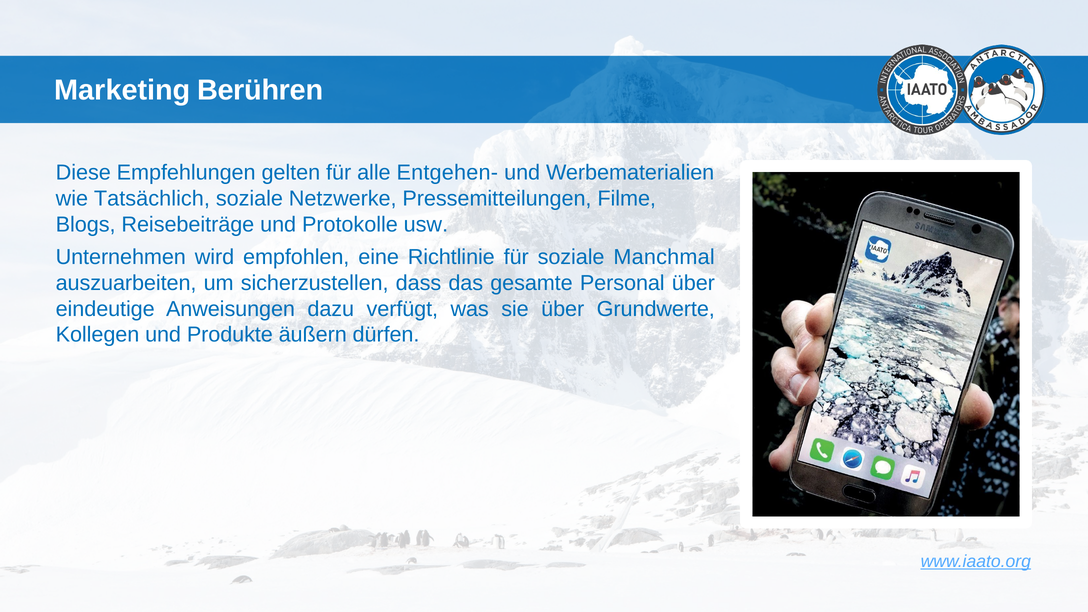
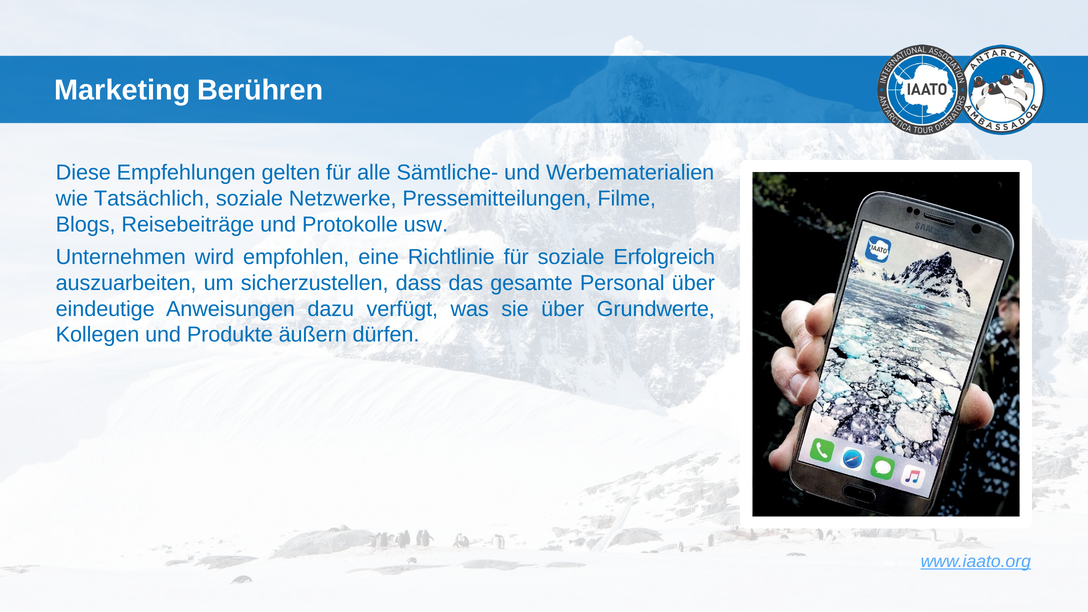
Entgehen-: Entgehen- -> Sämtliche- (447, 173)
Manchmal: Manchmal -> Erfolgreich (664, 257)
